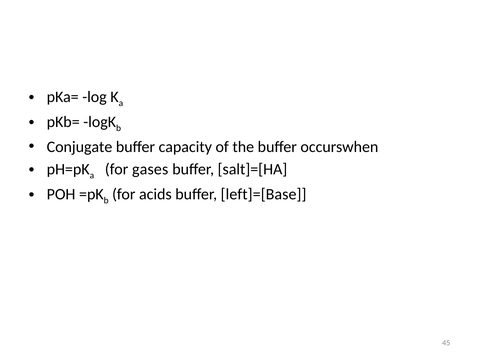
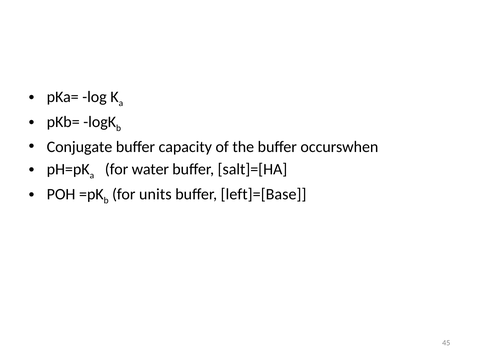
gases: gases -> water (150, 169)
acids: acids -> units (155, 194)
